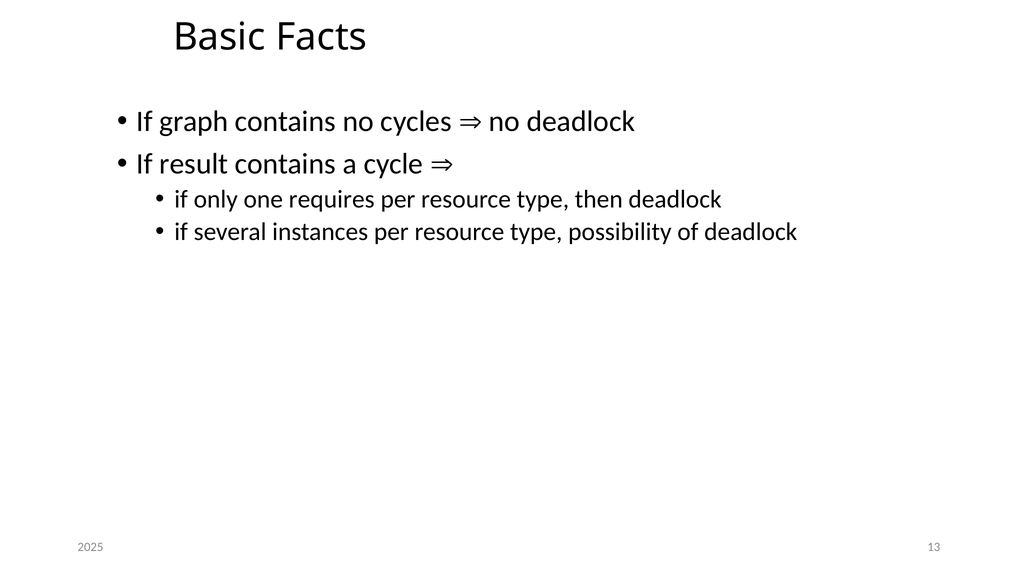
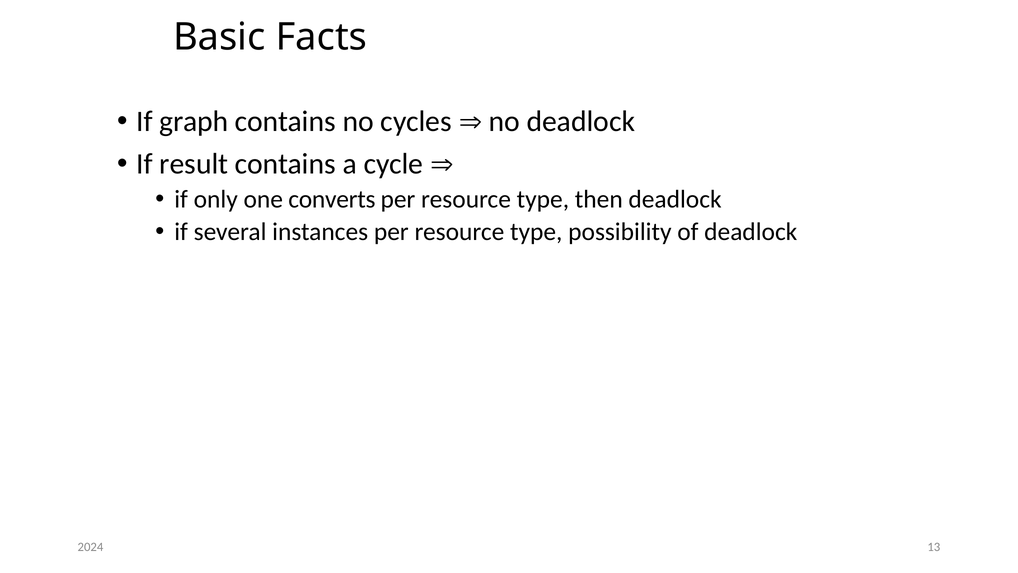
requires: requires -> converts (332, 199)
2025: 2025 -> 2024 (90, 547)
